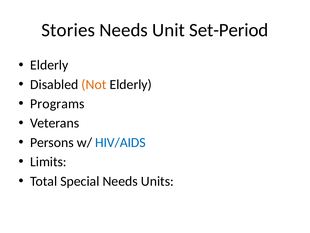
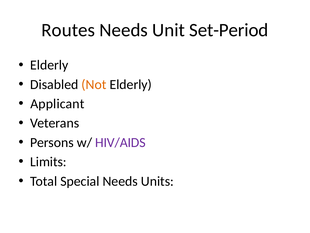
Stories: Stories -> Routes (68, 30)
Programs: Programs -> Applicant (57, 104)
HIV/AIDS colour: blue -> purple (120, 142)
